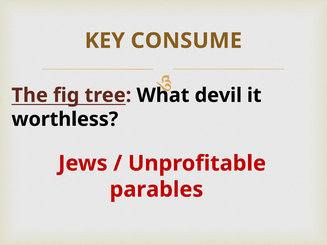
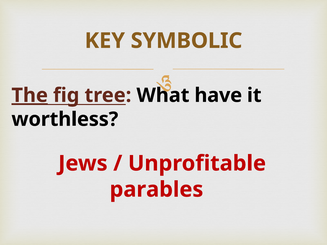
CONSUME: CONSUME -> SYMBOLIC (186, 41)
The underline: none -> present (30, 95)
devil: devil -> have (218, 95)
